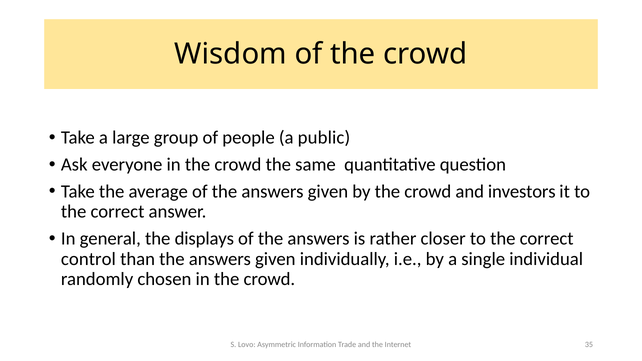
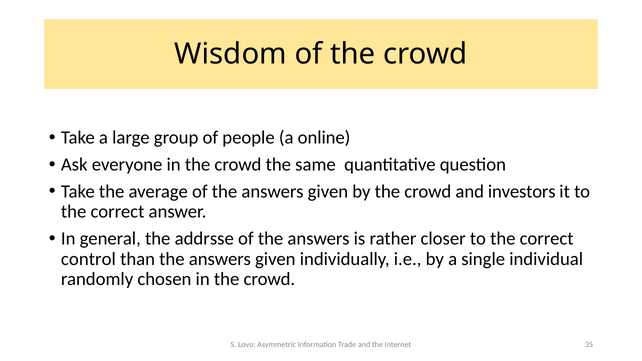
public: public -> online (324, 138)
displays: displays -> addrsse (204, 239)
